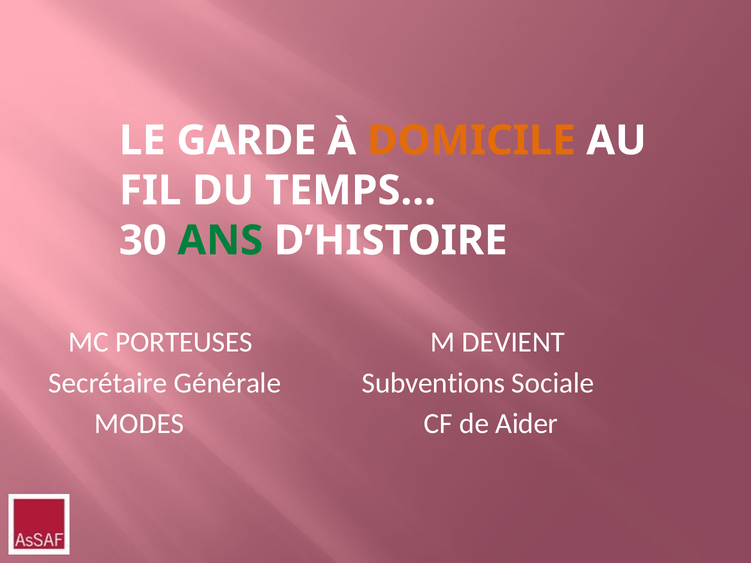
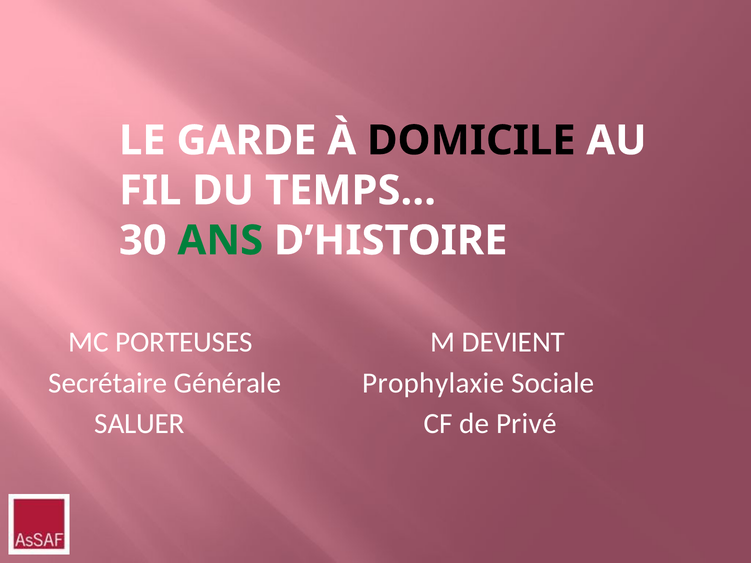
DOMICILE colour: orange -> black (471, 141)
Subventions: Subventions -> Prophylaxie (433, 383)
MODES: MODES -> SALUER (140, 424)
Aider: Aider -> Privé (526, 424)
